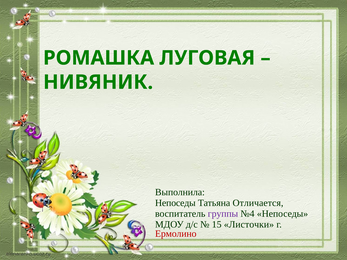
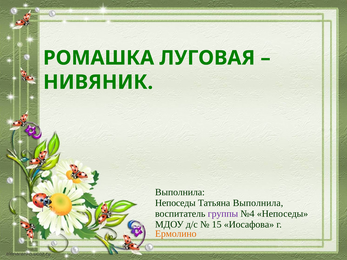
Татьяна Отличается: Отличается -> Выполнила (258, 203)
Листочки: Листочки -> Иосафова (249, 225)
Ермолино colour: red -> orange (176, 234)
